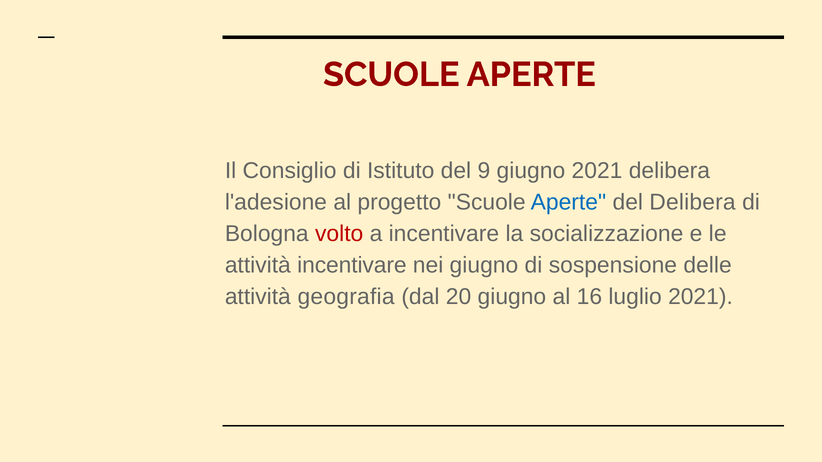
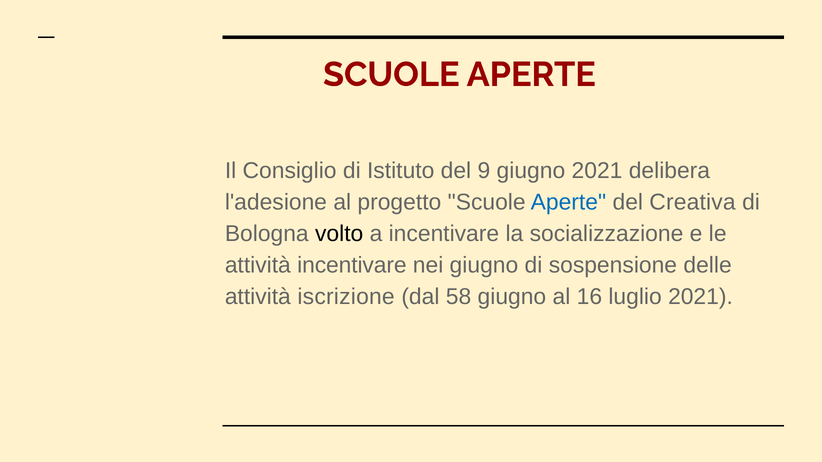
del Delibera: Delibera -> Creativa (693, 203)
volto colour: red -> black (339, 234)
geografia: geografia -> iscrizione (346, 297)
20: 20 -> 58 (459, 297)
